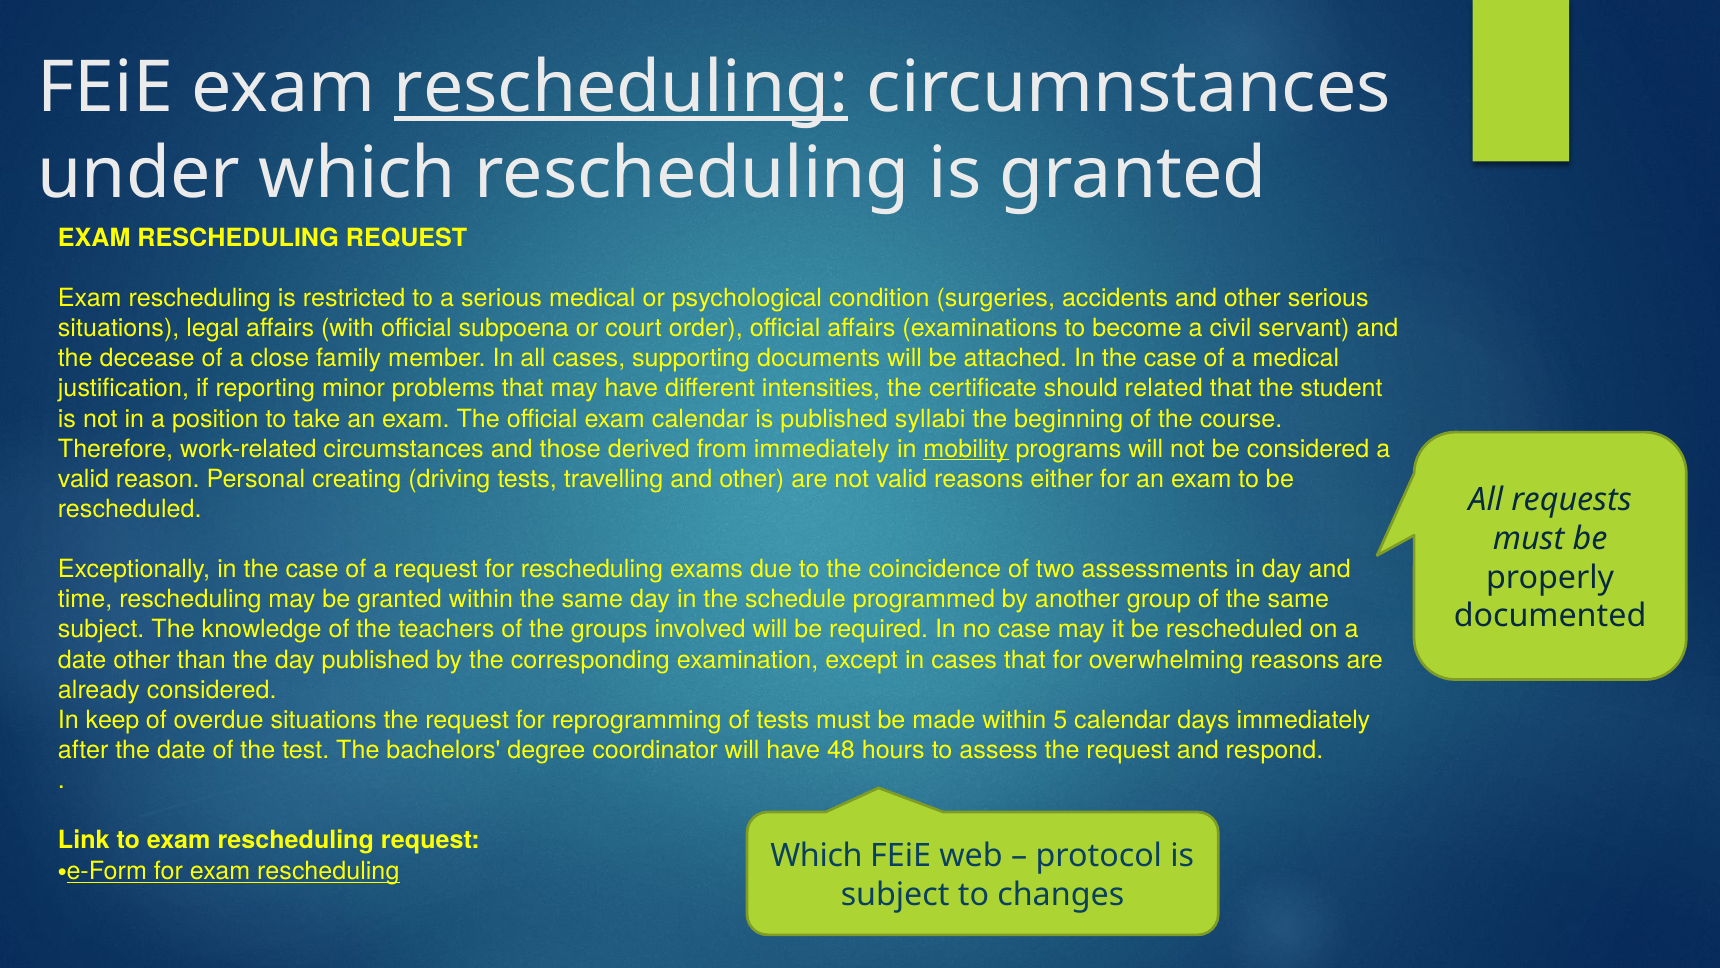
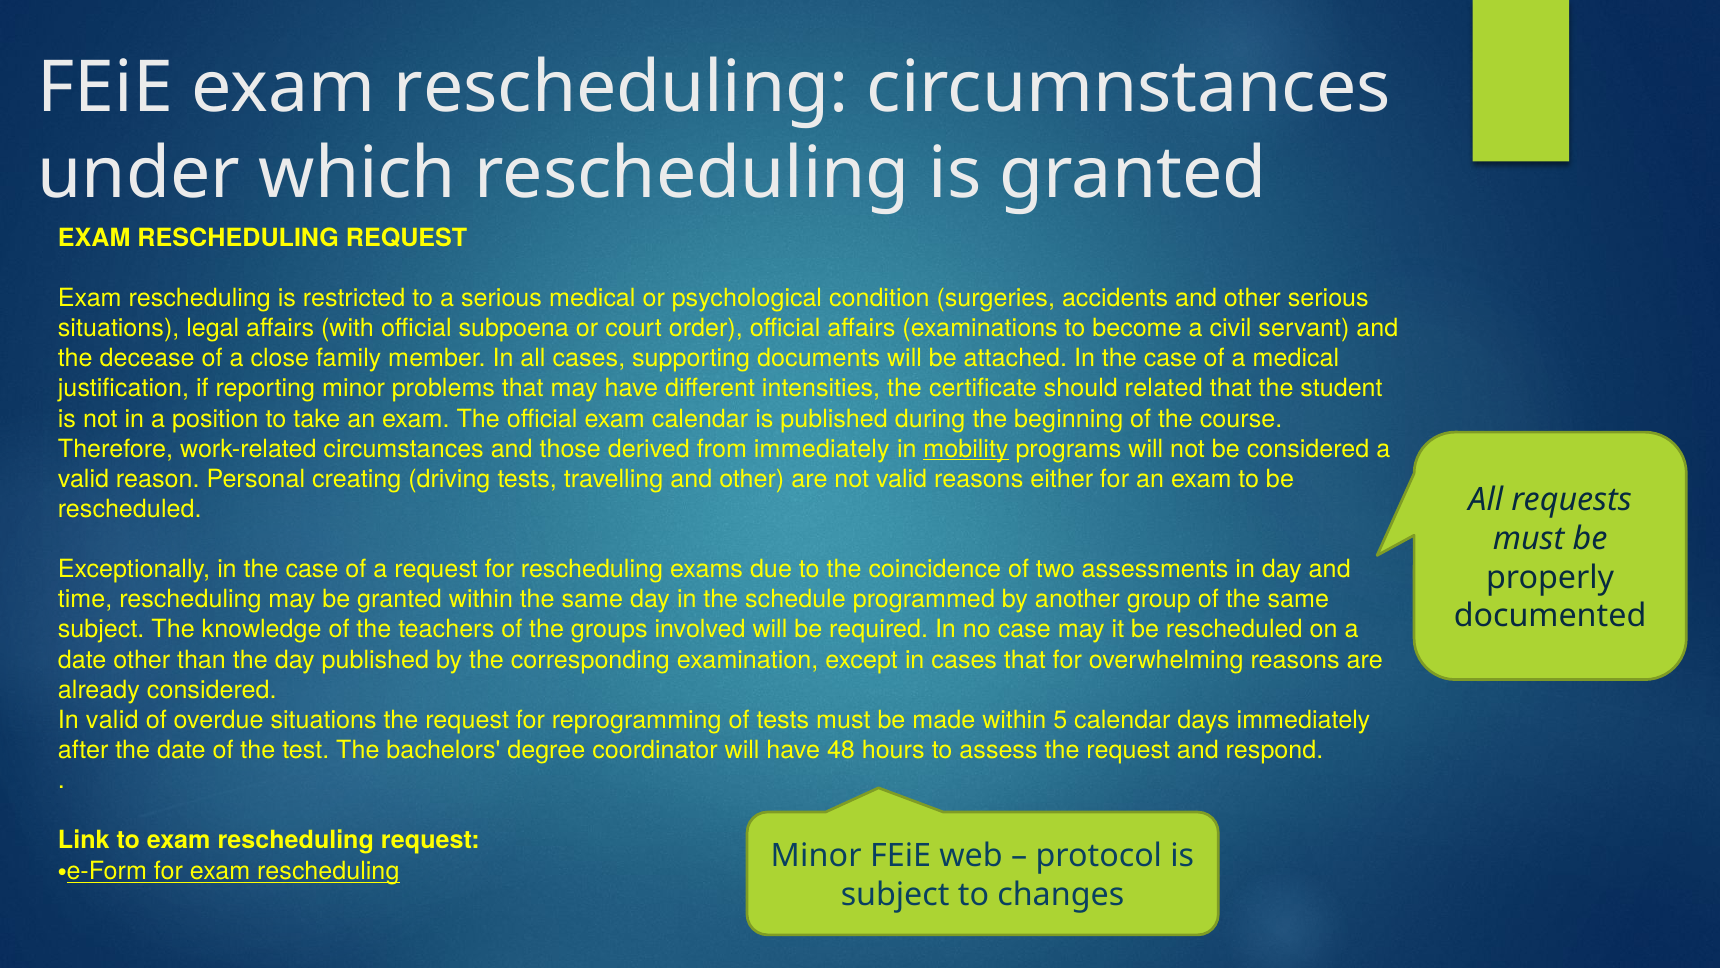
rescheduling underline: present -> none (621, 88)
syllabi: syllabi -> during (930, 419)
In keep: keep -> valid (112, 720)
rescheduling Which: Which -> Minor (816, 856)
